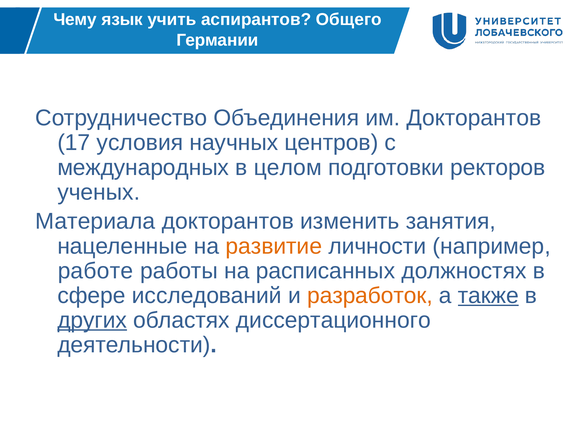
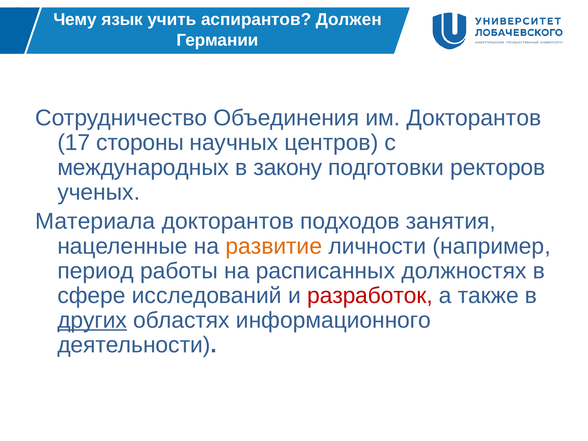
Общего: Общего -> Должен (349, 20)
условия: условия -> стороны (140, 143)
целом: целом -> закону (288, 167)
изменить: изменить -> подходов (350, 221)
работе: работе -> период (96, 271)
разработок colour: orange -> red (370, 296)
также underline: present -> none (488, 296)
диссертационного: диссертационного -> информационного (333, 320)
